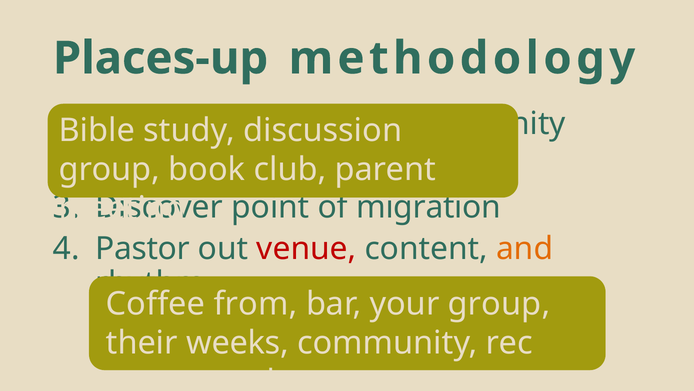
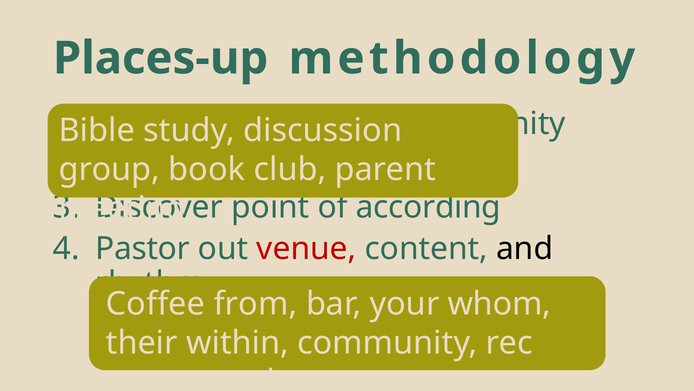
migration: migration -> according (428, 207)
and colour: orange -> black (525, 248)
your group: group -> whom (499, 303)
weeks: weeks -> within (238, 342)
